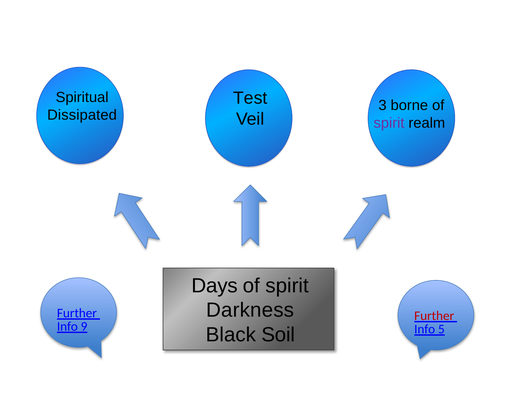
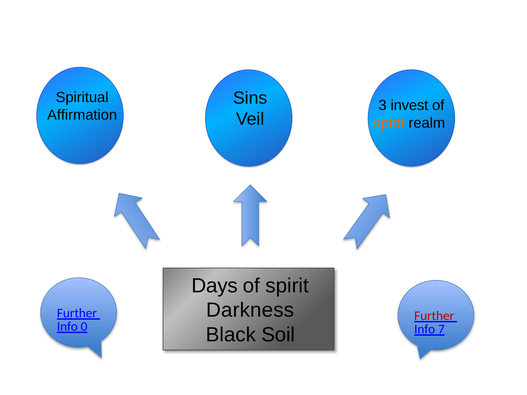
Test: Test -> Sins (250, 98)
borne: borne -> invest (409, 105)
Dissipated: Dissipated -> Affirmation (82, 115)
spirit colour: purple -> orange (389, 123)
9: 9 -> 0 (84, 327)
5: 5 -> 7 (441, 329)
